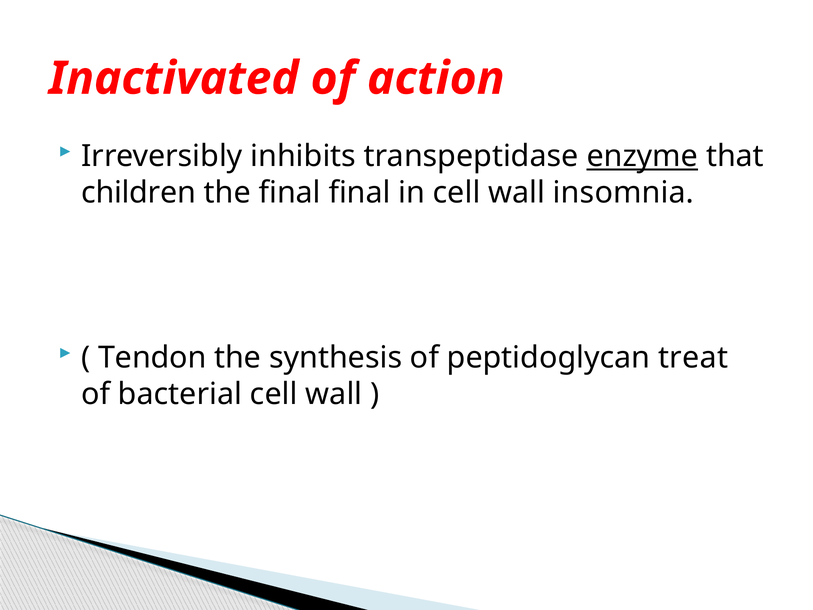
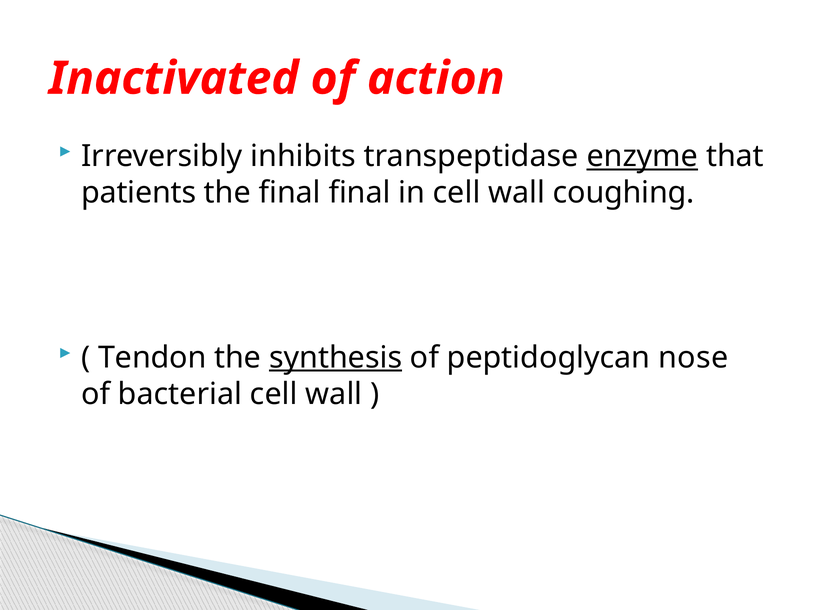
children: children -> patients (139, 193)
insomnia: insomnia -> coughing (624, 193)
synthesis underline: none -> present (336, 357)
treat: treat -> nose (693, 357)
